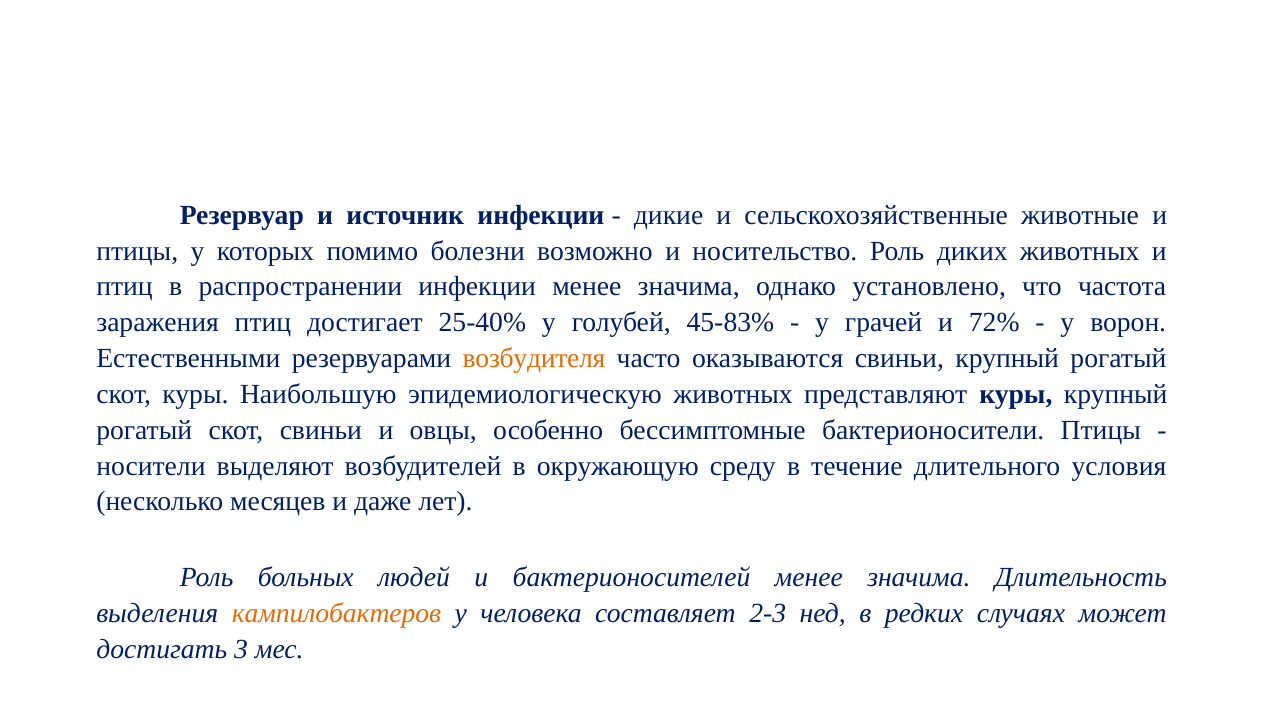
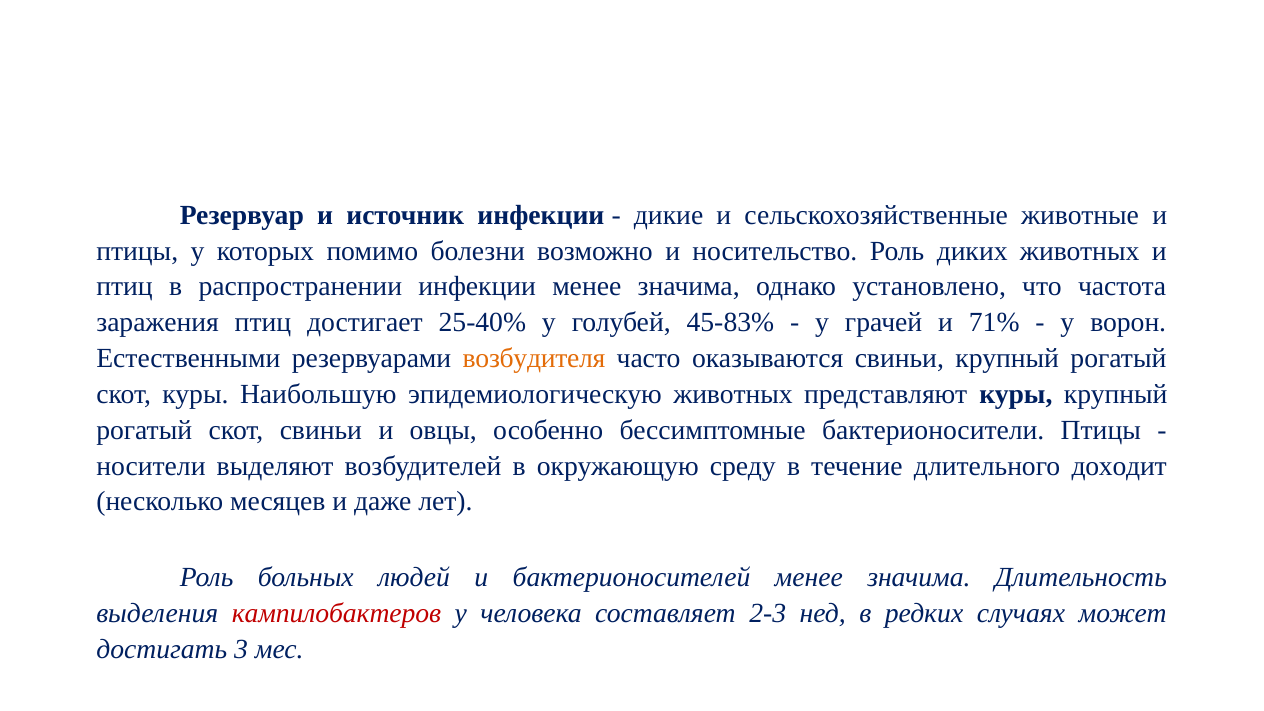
72%: 72% -> 71% (994, 323)
условия: условия -> доходит (1119, 466)
кампилобактеров colour: orange -> red (336, 613)
